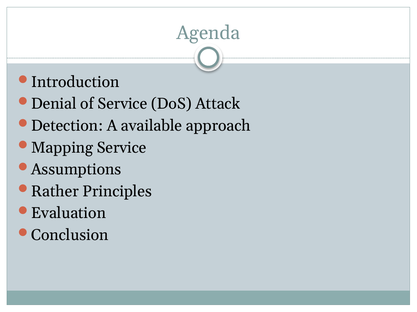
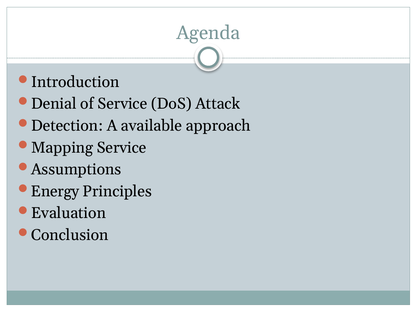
Rather: Rather -> Energy (55, 192)
